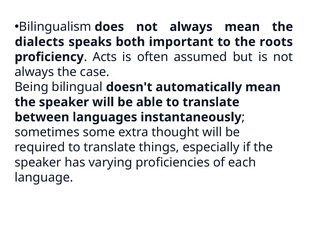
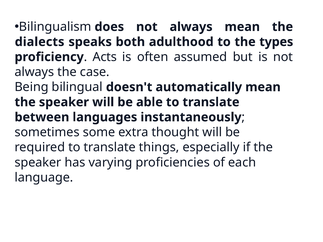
important: important -> adulthood (181, 42)
roots: roots -> types (276, 42)
